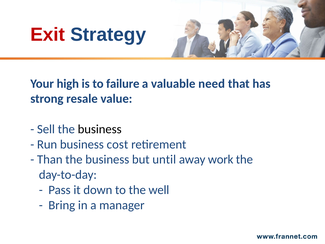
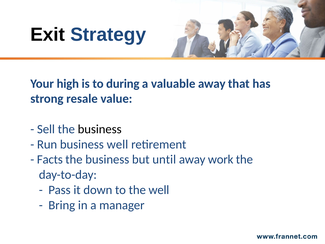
Exit colour: red -> black (48, 35)
failure: failure -> during (123, 84)
valuable need: need -> away (212, 84)
business cost: cost -> well (117, 144)
Than: Than -> Facts (50, 159)
